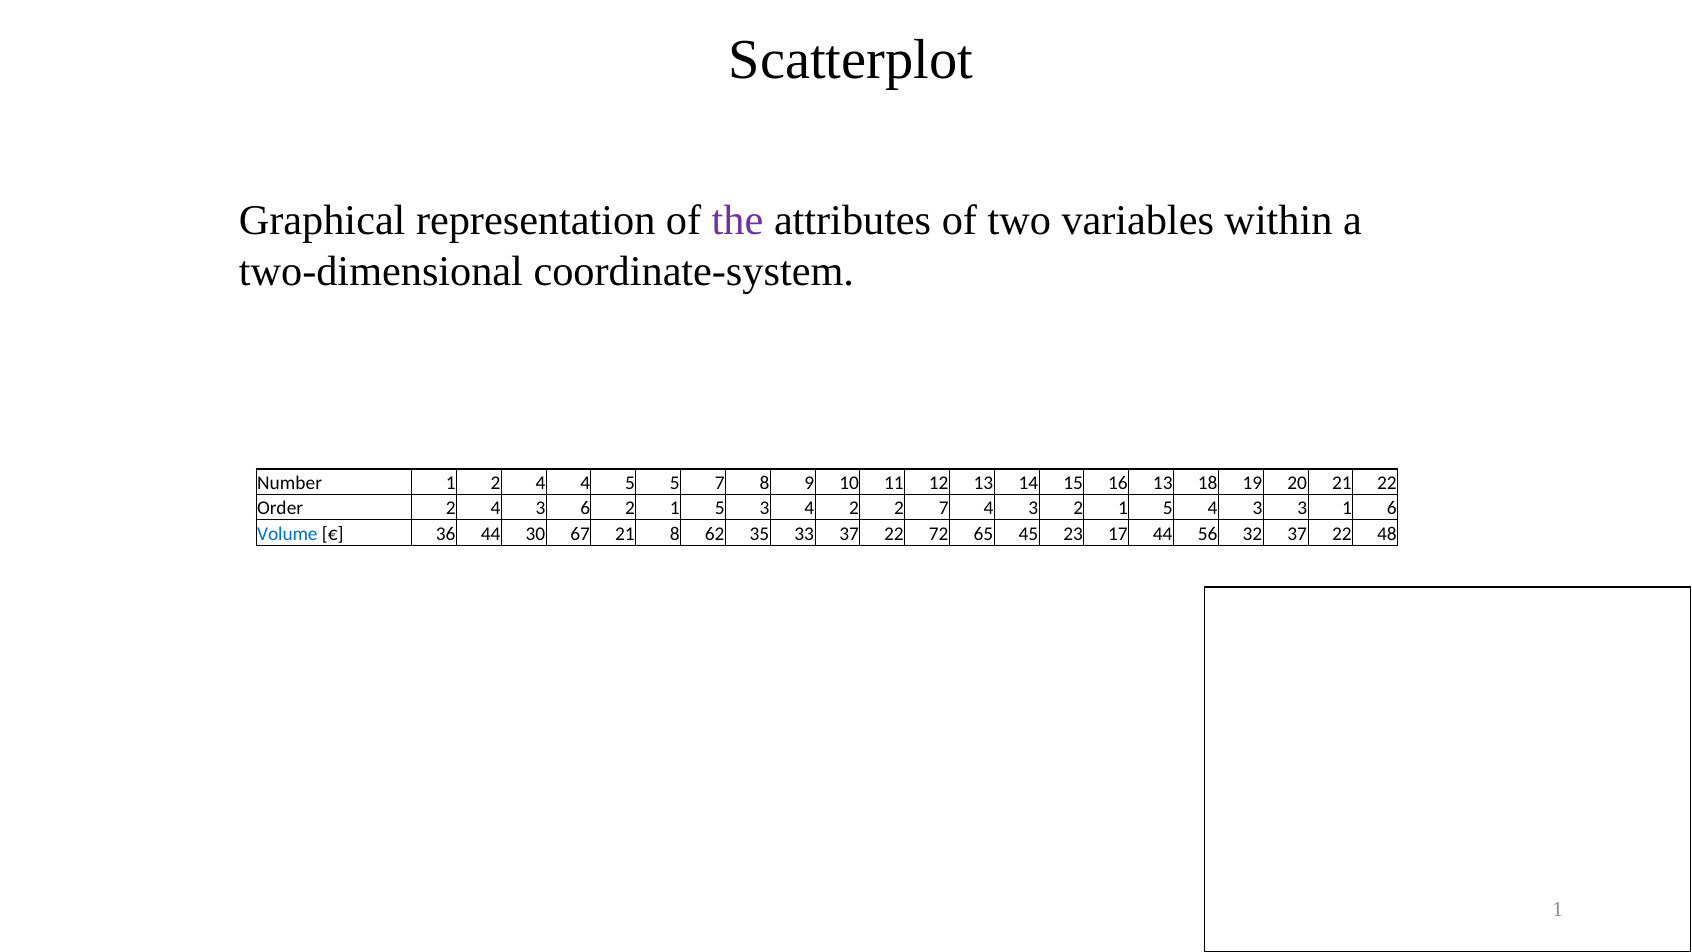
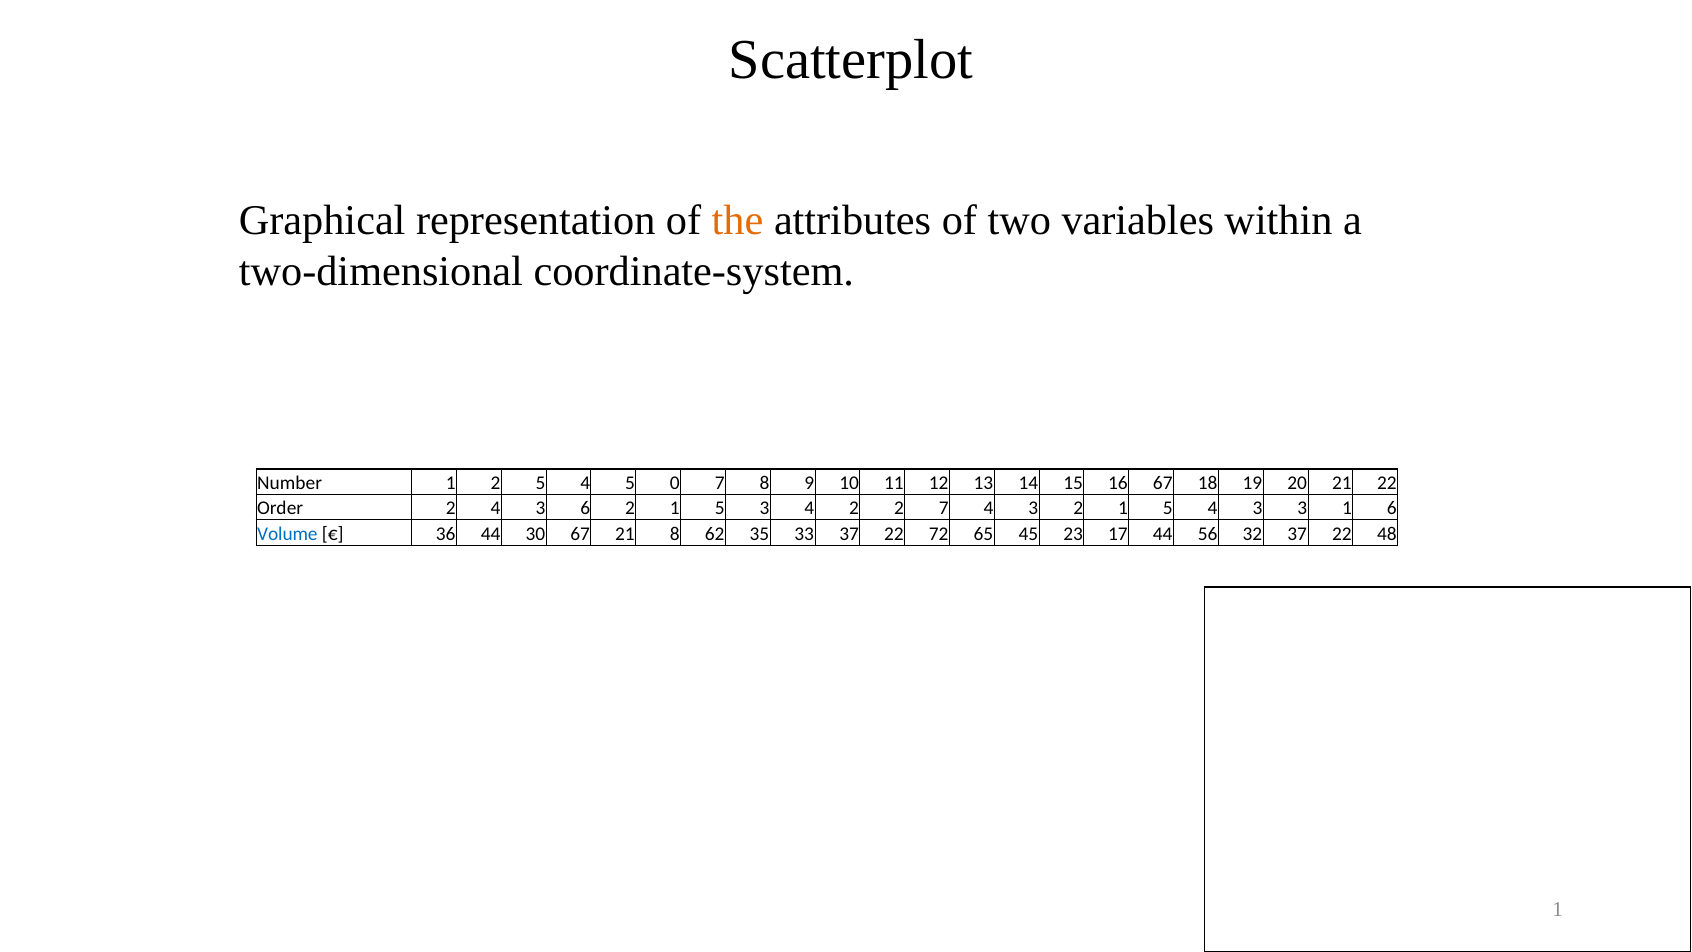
the colour: purple -> orange (738, 221)
1 2 4: 4 -> 5 (540, 483)
5 5: 5 -> 0 (675, 483)
16 13: 13 -> 67 (1163, 483)
